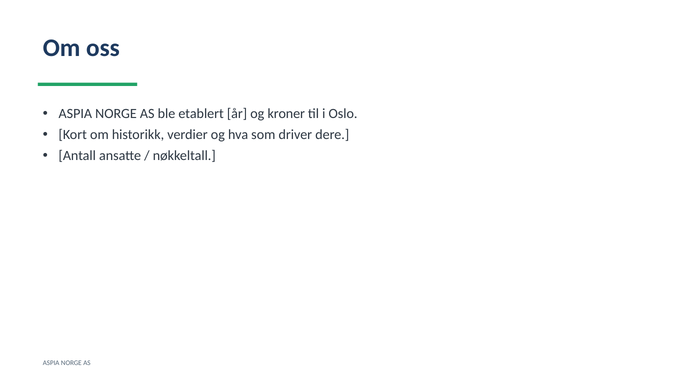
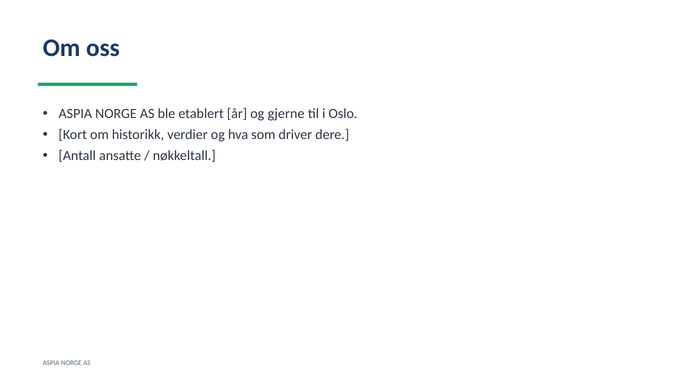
kroner: kroner -> gjerne (286, 114)
